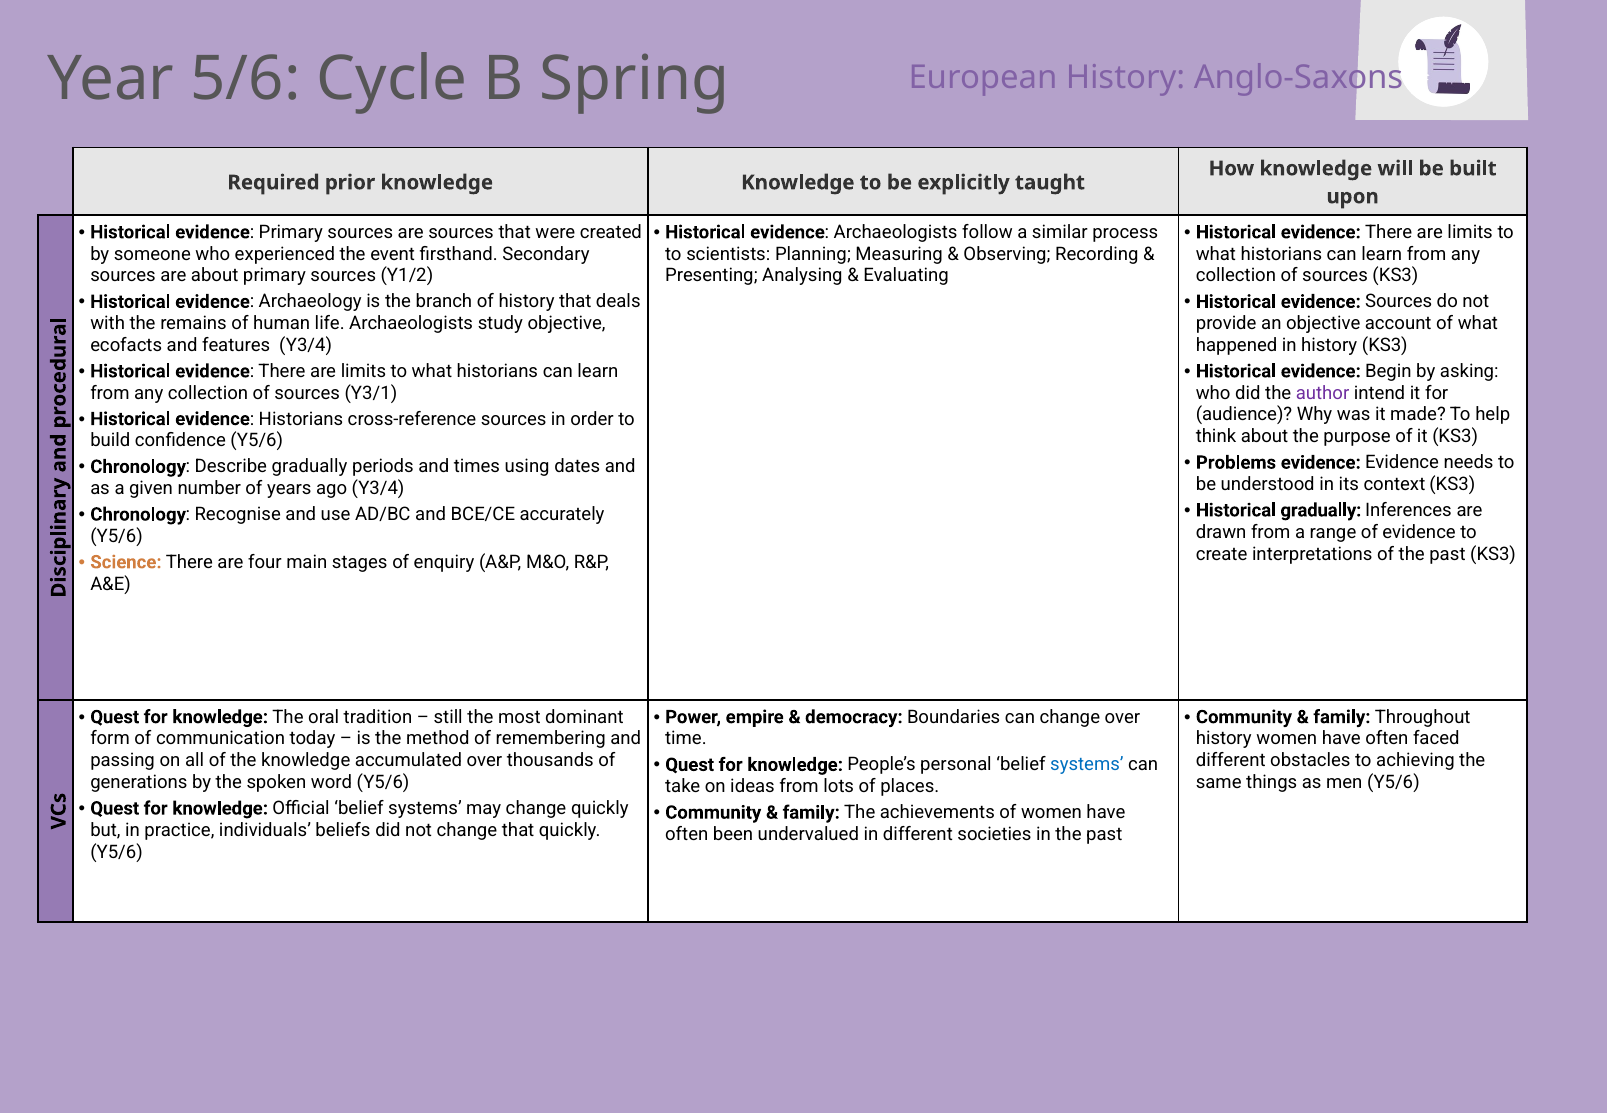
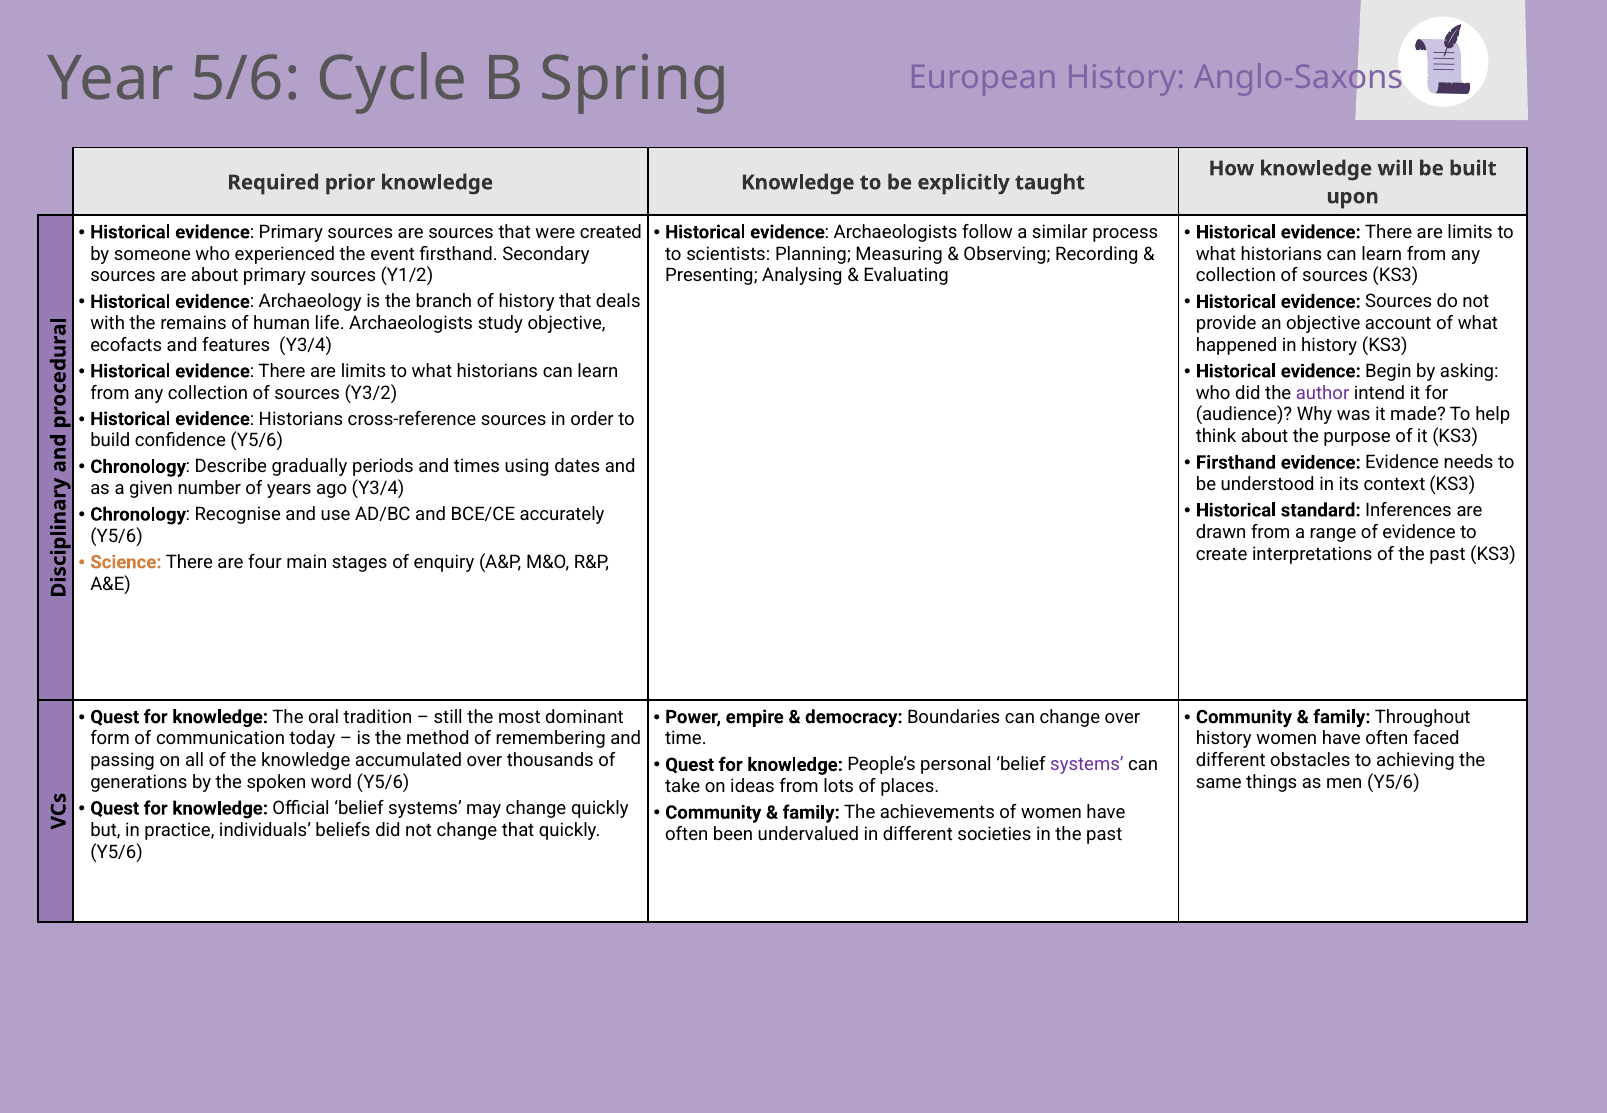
Y3/1: Y3/1 -> Y3/2 (371, 393)
Problems: Problems -> Firsthand (1236, 462)
Historical gradually: gradually -> standard (1321, 510)
systems colour: blue -> purple (1087, 764)
